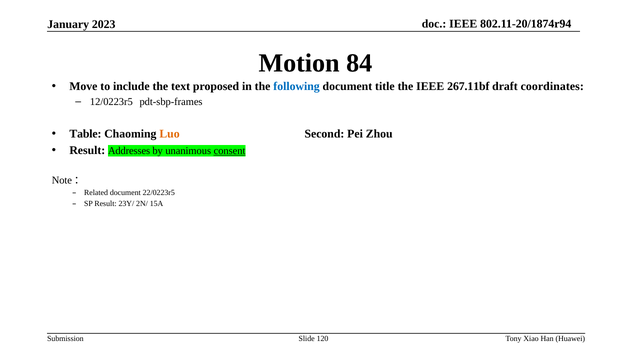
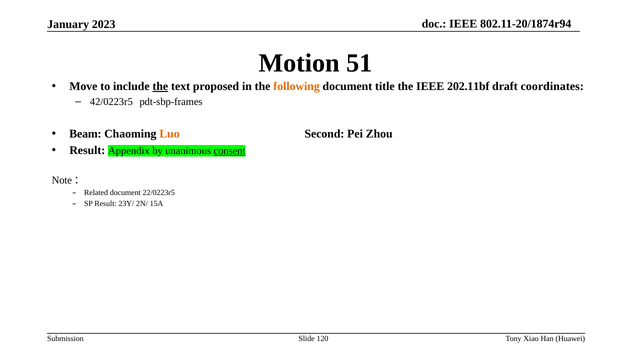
84: 84 -> 51 (359, 63)
the underline: none -> present (160, 86)
following colour: blue -> orange (297, 86)
267.11bf: 267.11bf -> 202.11bf (468, 86)
12/0223r5: 12/0223r5 -> 42/0223r5 (111, 102)
Table: Table -> Beam (85, 134)
Addresses: Addresses -> Appendix (129, 151)
